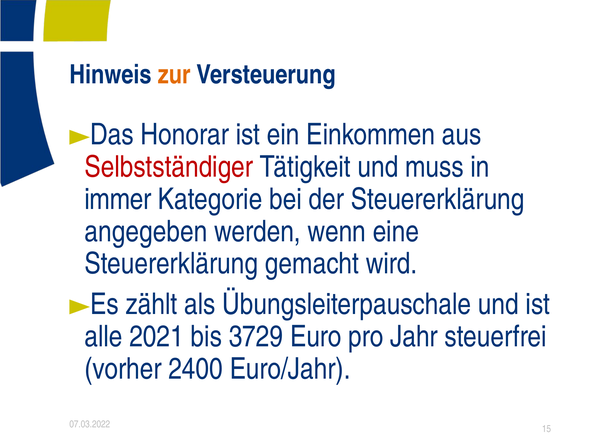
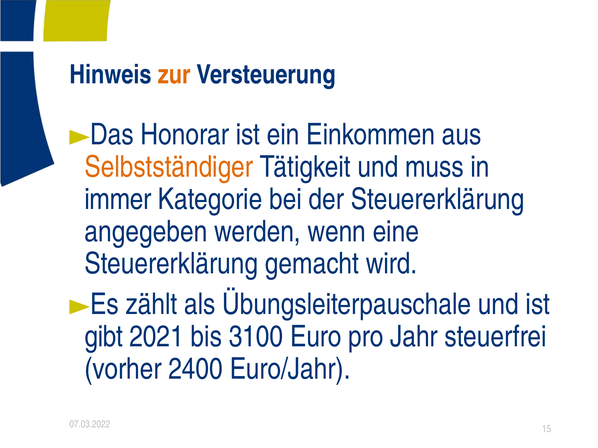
Selbstständiger colour: red -> orange (169, 167)
alle: alle -> gibt (104, 337)
3729: 3729 -> 3100 (256, 337)
